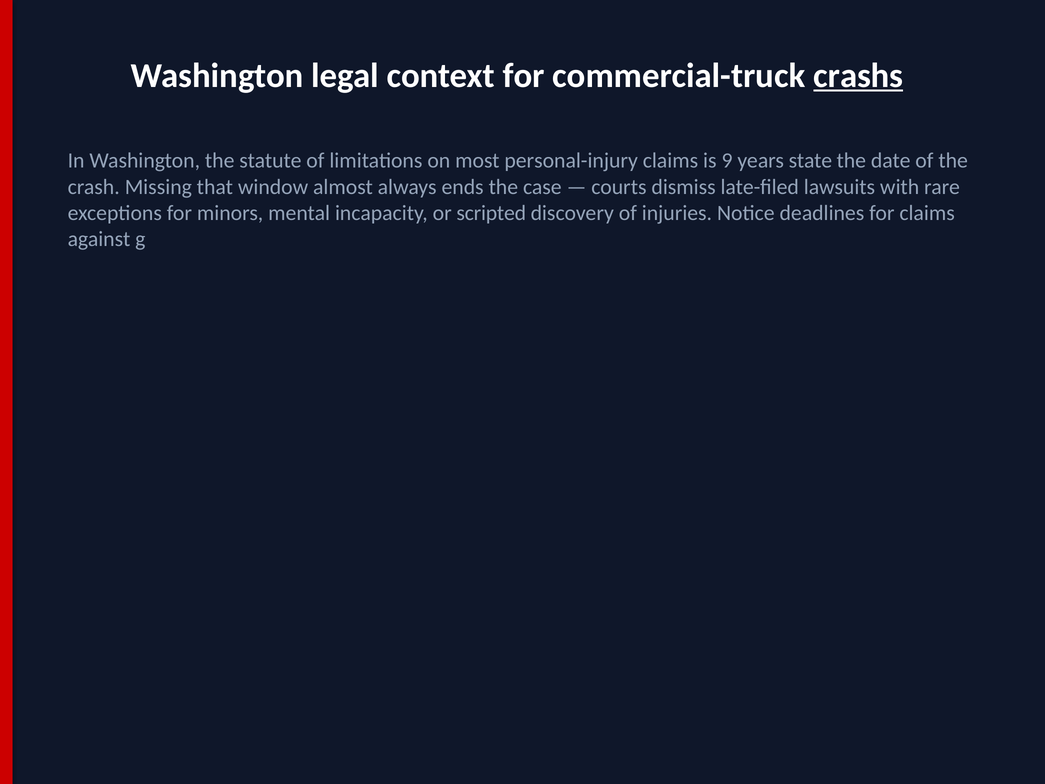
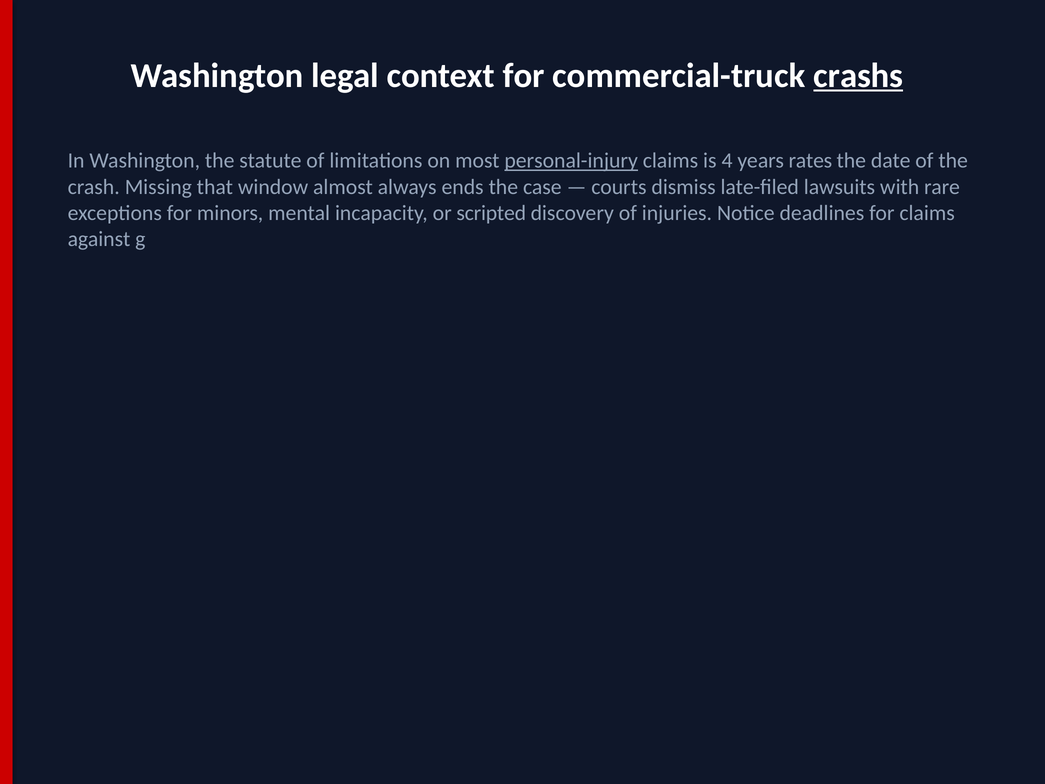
personal-injury underline: none -> present (571, 161)
9: 9 -> 4 (727, 161)
state: state -> rates (810, 161)
